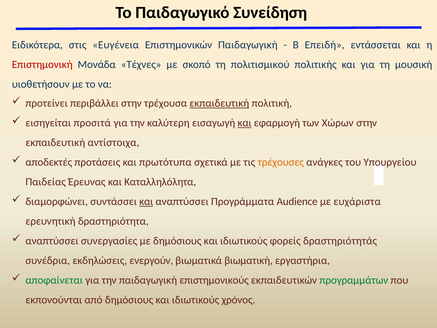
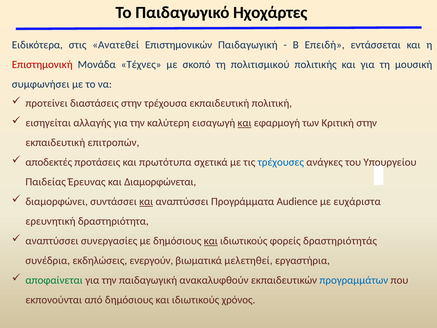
Συνείδηση: Συνείδηση -> Ηχοχάρτες (270, 12)
Ευγένεια: Ευγένεια -> Ανατεθεί (116, 45)
υιοθετήσουν: υιοθετήσουν -> συμφωνήσει (41, 84)
περιβάλλει: περιβάλλει -> διαστάσεις (94, 103)
εκπαιδευτική underline: present -> none (219, 103)
προσιτά: προσιτά -> αλλαγής (92, 123)
Χώρων: Χώρων -> Κριτική (338, 123)
αντίστοιχα: αντίστοιχα -> επιτροπών (113, 142)
τρέχουσες colour: orange -> blue (281, 162)
Καταλληλόλητα: Καταλληλόλητα -> Διαμορφώνεται (160, 182)
και underline: none -> present (211, 241)
βιωματική: βιωματική -> μελετηθεί (248, 260)
επιστημονικούς: επιστημονικούς -> ανακαλυφθούν (214, 280)
προγραμμάτων colour: green -> blue (354, 280)
